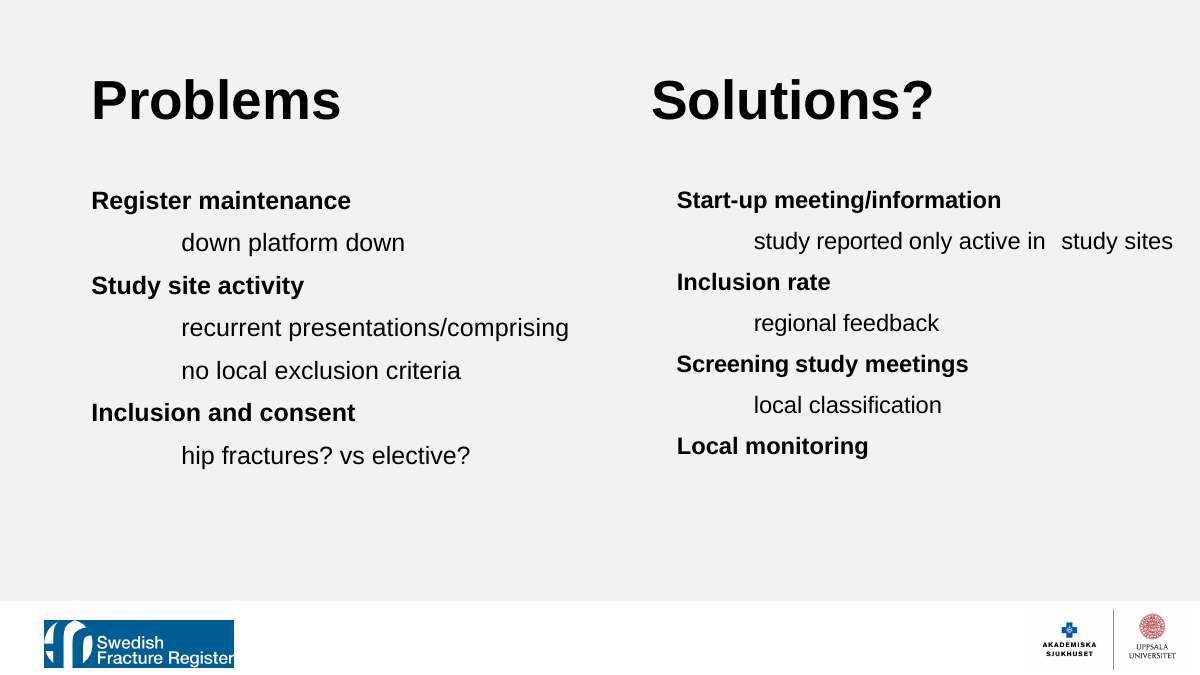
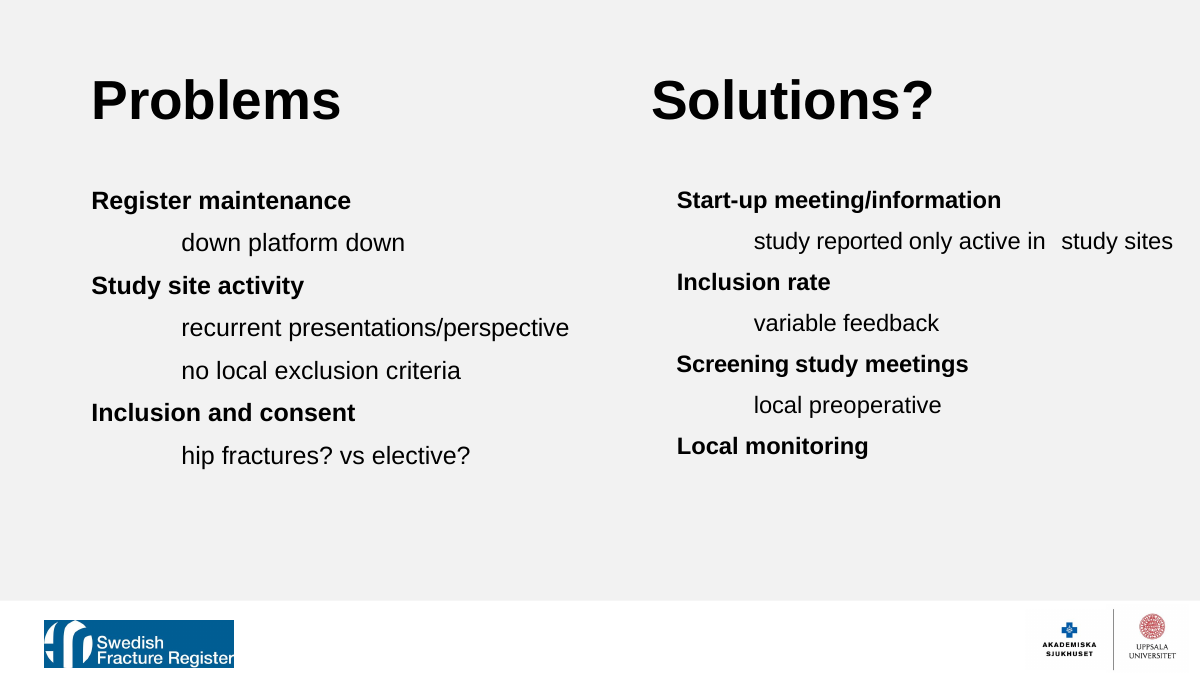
regional: regional -> variable (795, 324)
presentations/comprising: presentations/comprising -> presentations/perspective (429, 328)
classification: classification -> preoperative (875, 406)
